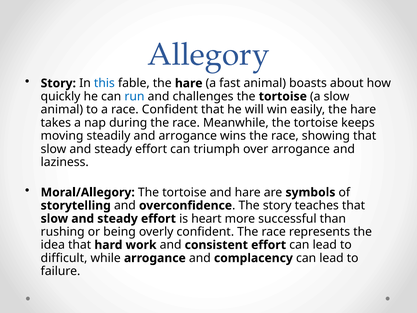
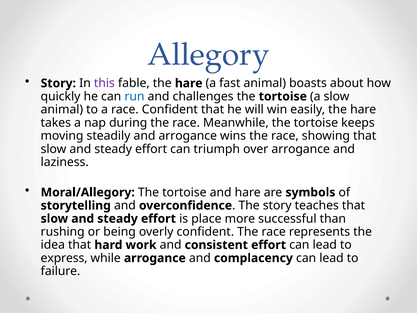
this colour: blue -> purple (104, 83)
heart: heart -> place (206, 219)
difficult: difficult -> express (64, 258)
